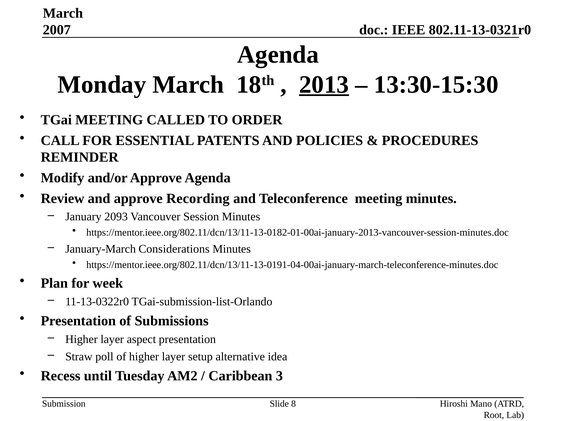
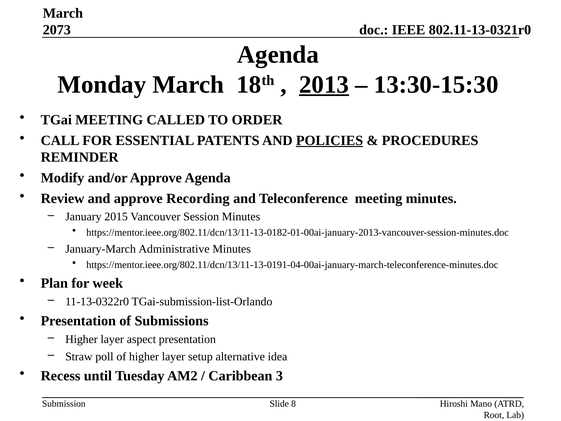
2007: 2007 -> 2073 (57, 30)
POLICIES underline: none -> present (330, 140)
2093: 2093 -> 2015 (116, 217)
Considerations: Considerations -> Administrative (174, 249)
